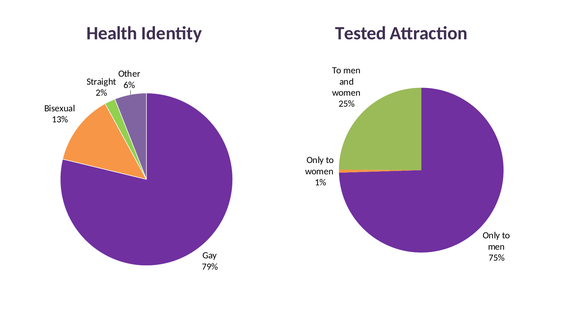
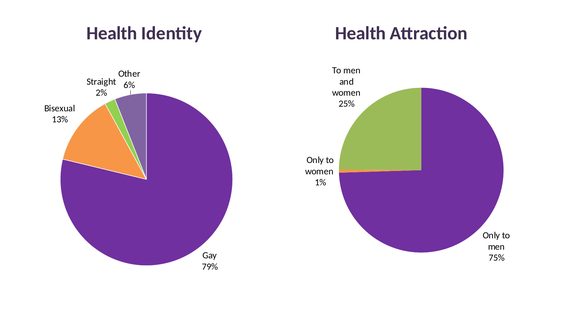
Identity Tested: Tested -> Health (361, 33)
